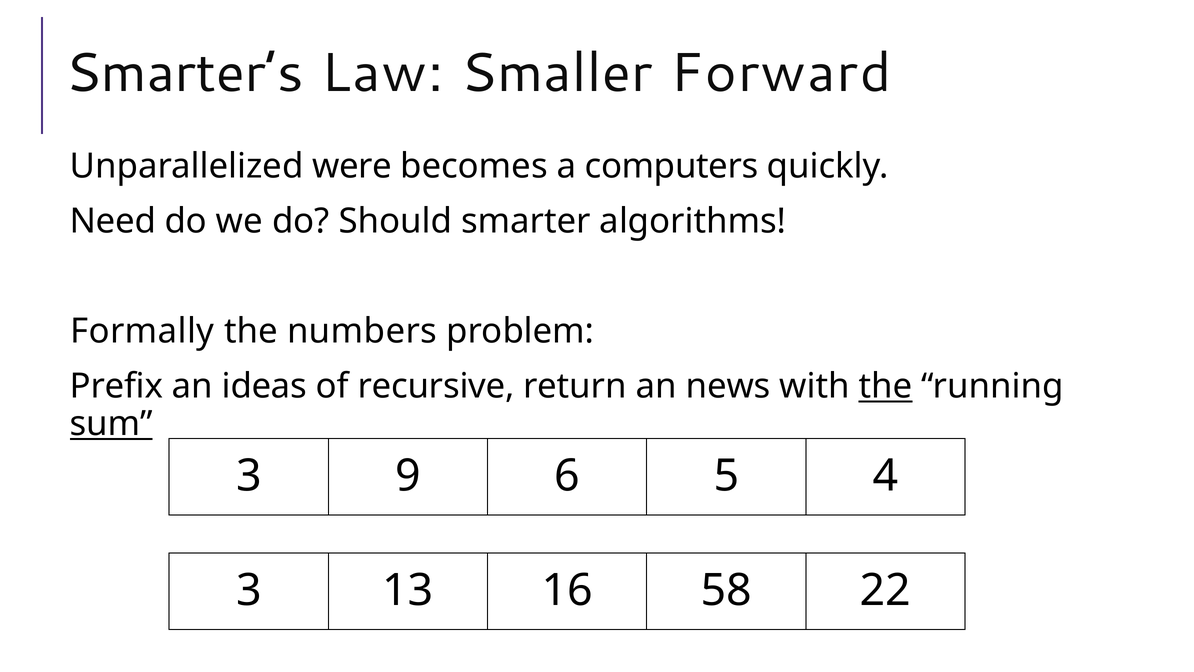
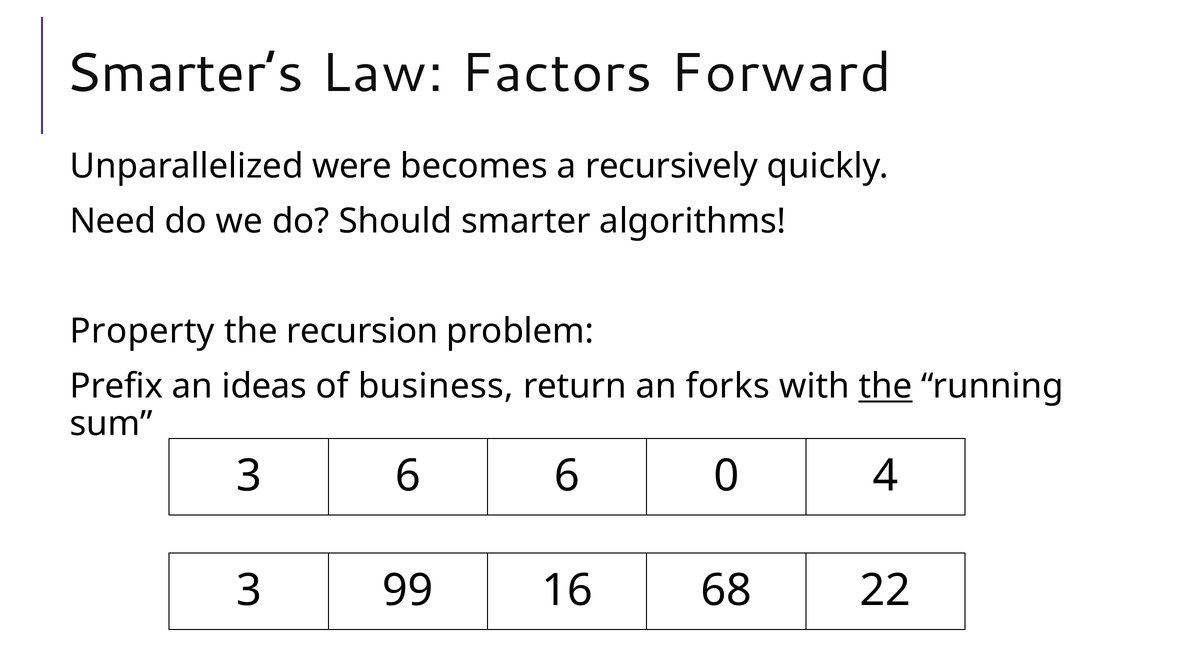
Smaller: Smaller -> Factors (557, 73)
computers: computers -> recursively (672, 166)
Formally: Formally -> Property (142, 331)
numbers: numbers -> recursion (362, 331)
recursive: recursive -> business (436, 386)
news: news -> forks (728, 386)
sum underline: present -> none (111, 424)
3 9: 9 -> 6 (408, 476)
5: 5 -> 0 (726, 476)
13: 13 -> 99 (408, 590)
58: 58 -> 68 (726, 590)
